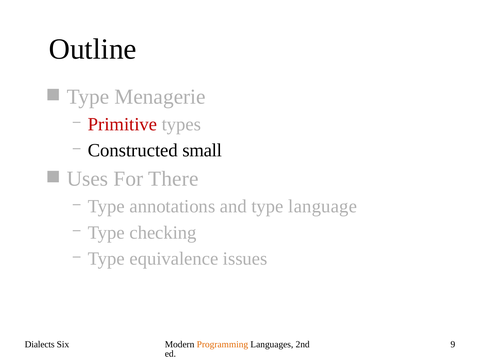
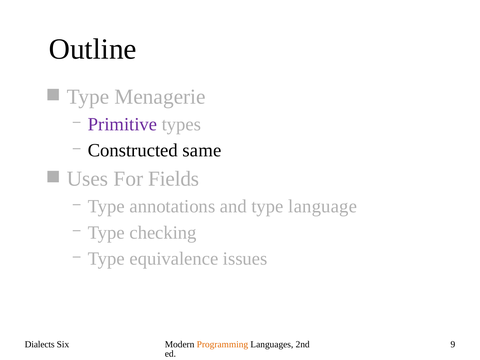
Primitive colour: red -> purple (122, 124)
small: small -> same (202, 150)
There: There -> Fields (174, 179)
